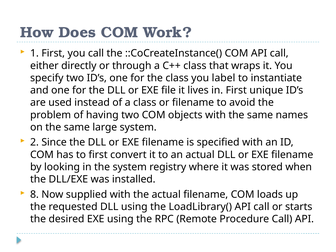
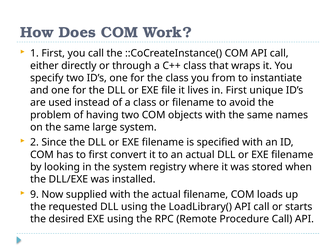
label: label -> from (224, 78)
8: 8 -> 9 (34, 194)
